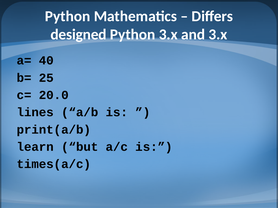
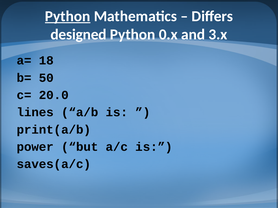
Python underline: none -> present (68, 16)
Python 3.x: 3.x -> 0.x (168, 35)
40: 40 -> 18 (46, 61)
25: 25 -> 50 (46, 78)
learn: learn -> power (35, 147)
times(a/c: times(a/c -> saves(a/c (54, 164)
